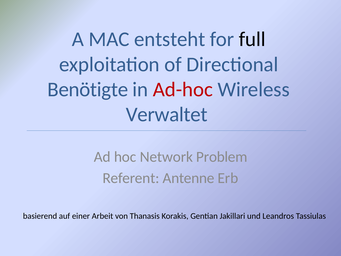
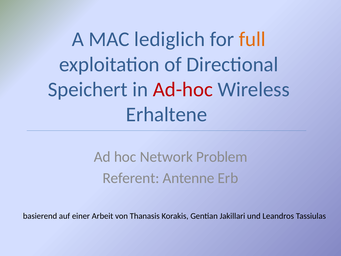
entsteht: entsteht -> lediglich (170, 39)
full colour: black -> orange (252, 39)
Benötigte: Benötigte -> Speichert (88, 89)
Verwaltet: Verwaltet -> Erhaltene (167, 114)
